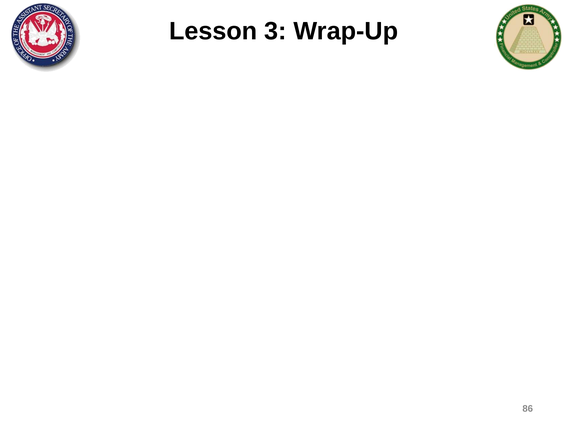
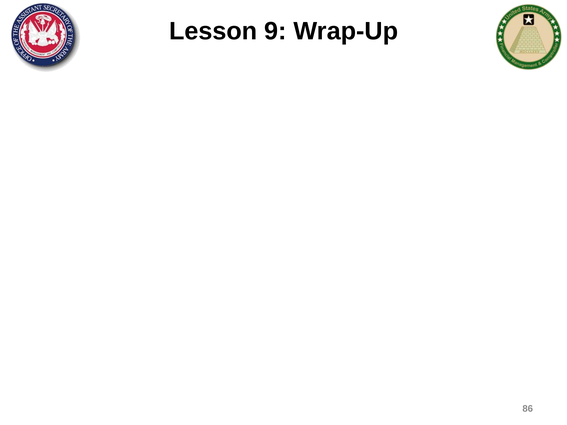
3: 3 -> 9 (275, 31)
